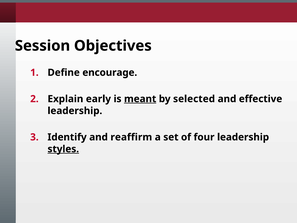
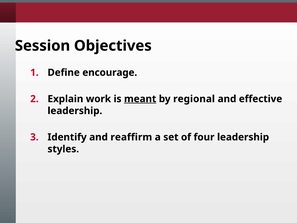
early: early -> work (98, 99)
selected: selected -> regional (194, 99)
styles underline: present -> none (63, 149)
